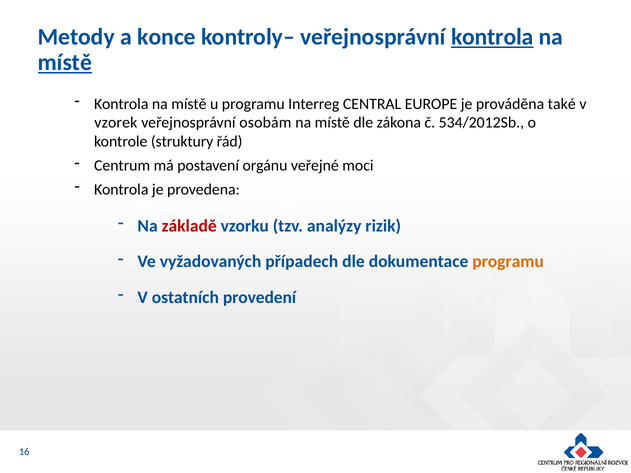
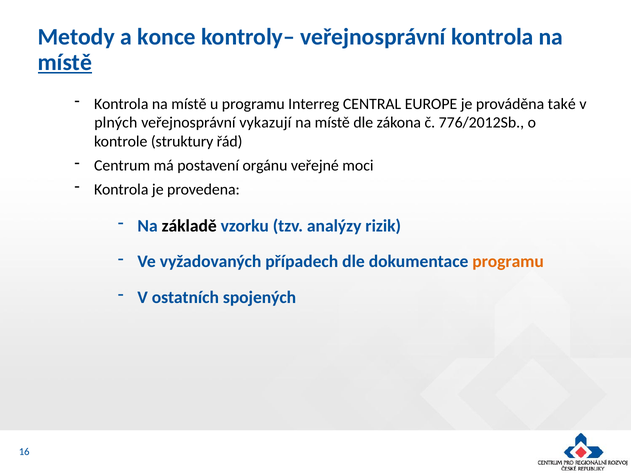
kontrola underline: present -> none (492, 37)
vzorek: vzorek -> plných (116, 123)
osobám: osobám -> vykazují (265, 123)
534/2012Sb: 534/2012Sb -> 776/2012Sb (481, 123)
základě colour: red -> black (189, 226)
provedení: provedení -> spojených (260, 298)
